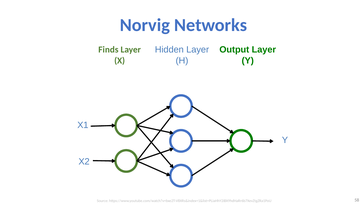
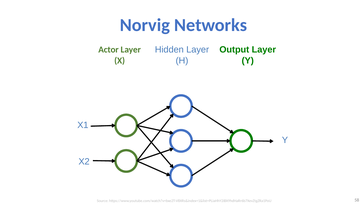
Finds: Finds -> Actor (109, 50)
